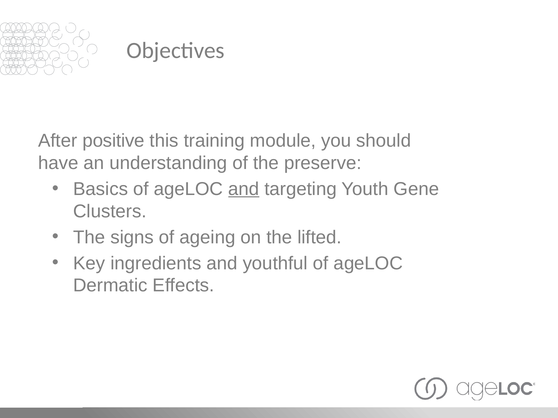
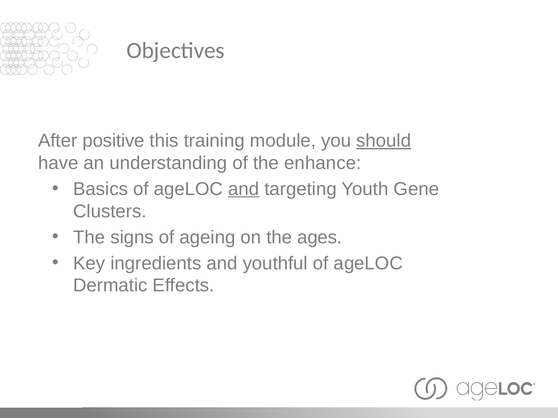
should underline: none -> present (384, 141)
preserve: preserve -> enhance (323, 163)
lifted: lifted -> ages (320, 238)
